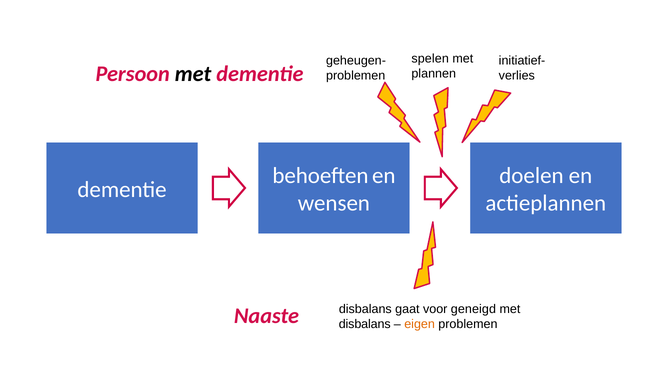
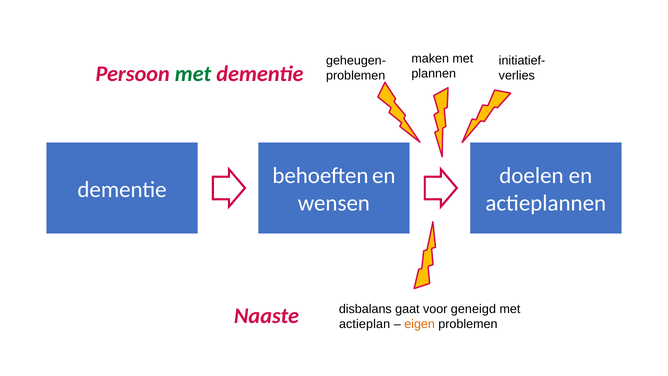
spelen: spelen -> maken (430, 59)
met colour: black -> green (193, 74)
disbalans: disbalans -> actieplan (365, 324)
